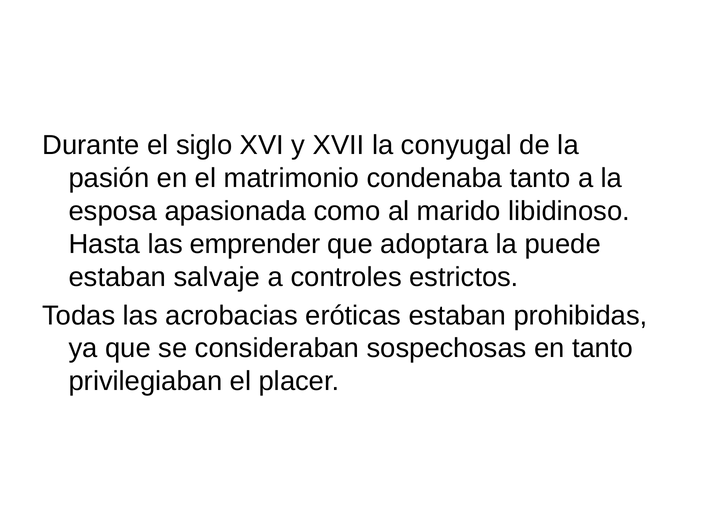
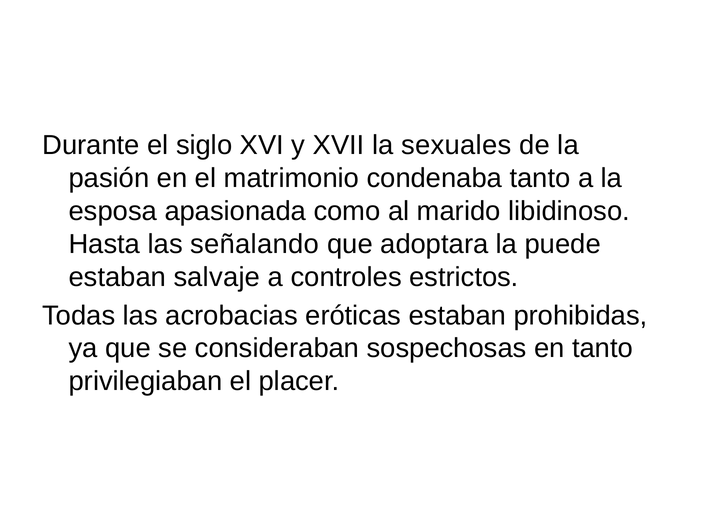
conyugal: conyugal -> sexuales (456, 145)
emprender: emprender -> señalando (255, 244)
